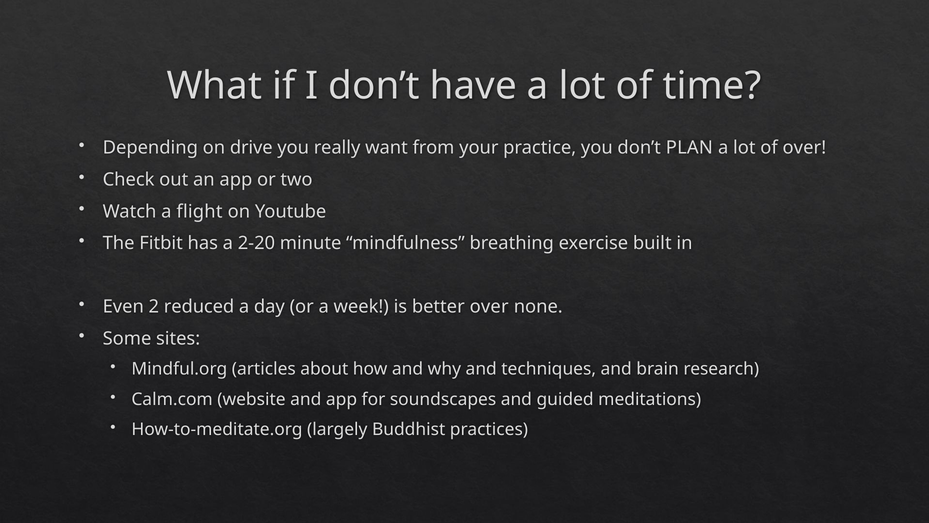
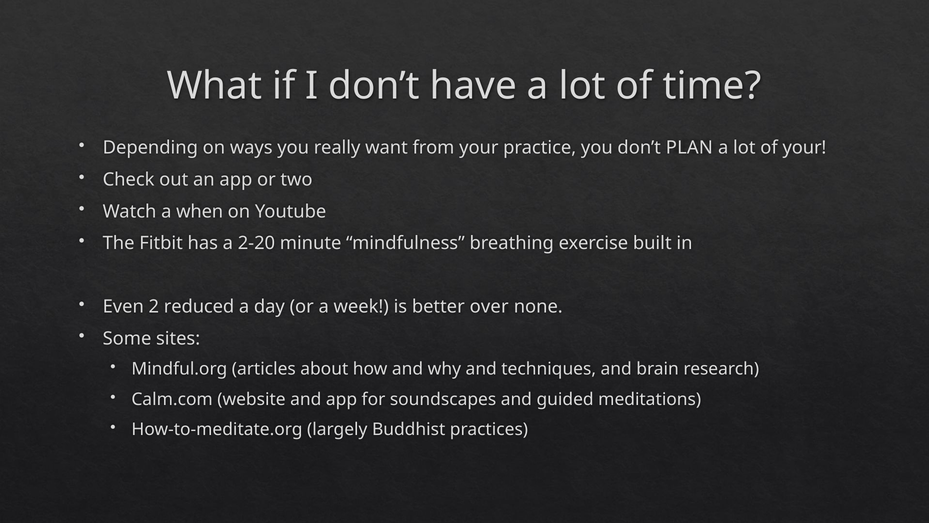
drive: drive -> ways (251, 148)
of over: over -> your (804, 148)
flight: flight -> when (200, 211)
